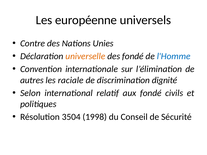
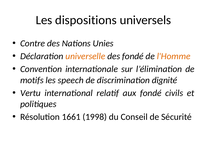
européenne: européenne -> dispositions (86, 20)
l'Homme colour: blue -> orange (174, 56)
autres: autres -> motifs (32, 80)
raciale: raciale -> speech (71, 80)
Selon: Selon -> Vertu (30, 93)
3504: 3504 -> 1661 (71, 117)
